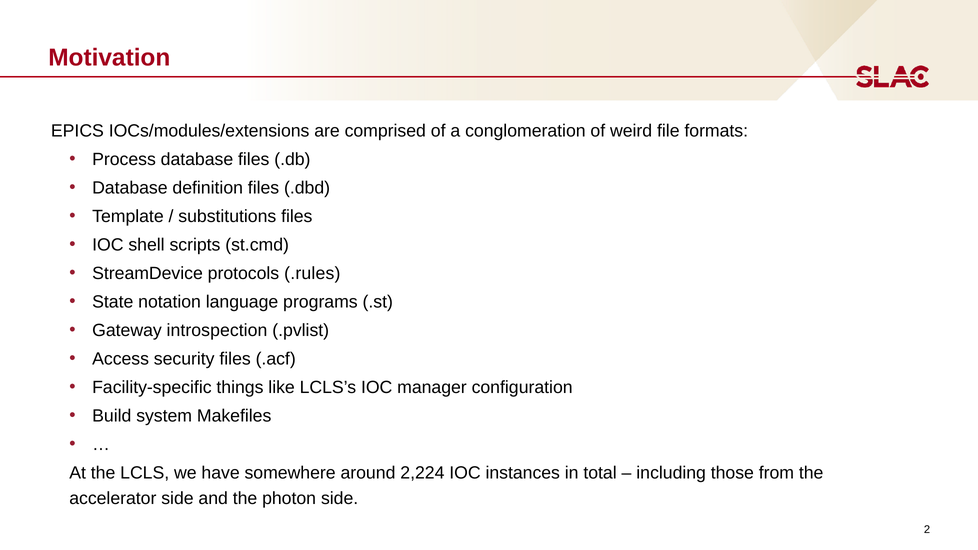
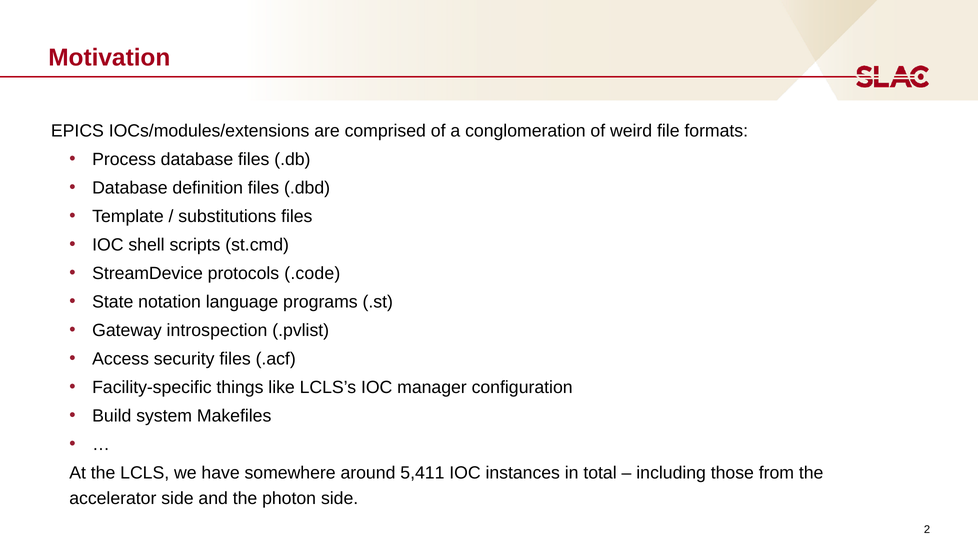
.rules: .rules -> .code (312, 273)
2,224: 2,224 -> 5,411 (422, 473)
